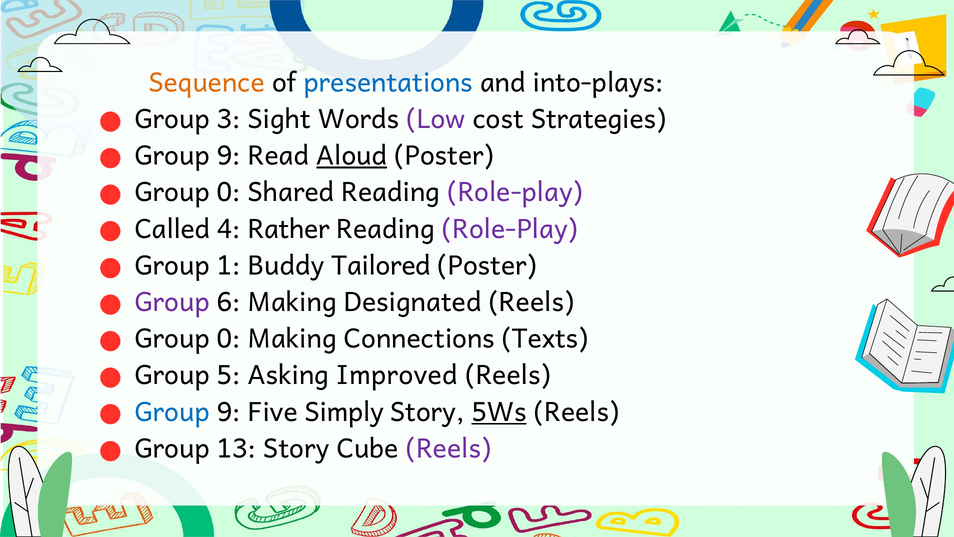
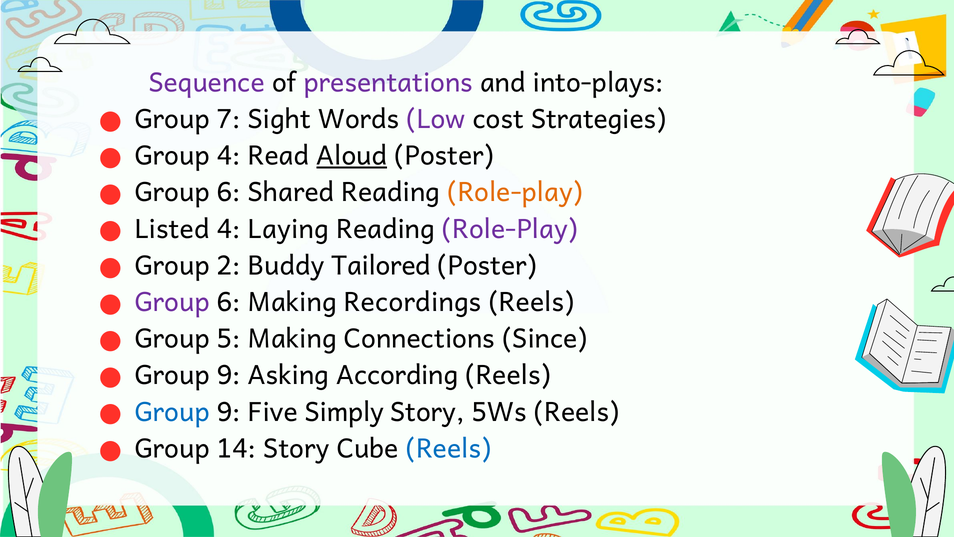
Sequence colour: orange -> purple (207, 83)
presentations colour: blue -> purple (388, 83)
3: 3 -> 7 (229, 119)
9: 9 -> 4 (229, 156)
0: 0 -> 6 (229, 193)
Role-play colour: purple -> orange (515, 193)
Called: Called -> Listed (172, 229)
Rather: Rather -> Laying (288, 229)
1: 1 -> 2 (229, 266)
Designated: Designated -> Recordings (413, 302)
0: 0 -> 5 (229, 339)
Texts: Texts -> Since (545, 339)
5: 5 -> 9 (229, 375)
Improved: Improved -> According (397, 375)
5Ws underline: present -> none (499, 412)
13: 13 -> 14 (237, 449)
Reels colour: purple -> blue (449, 449)
